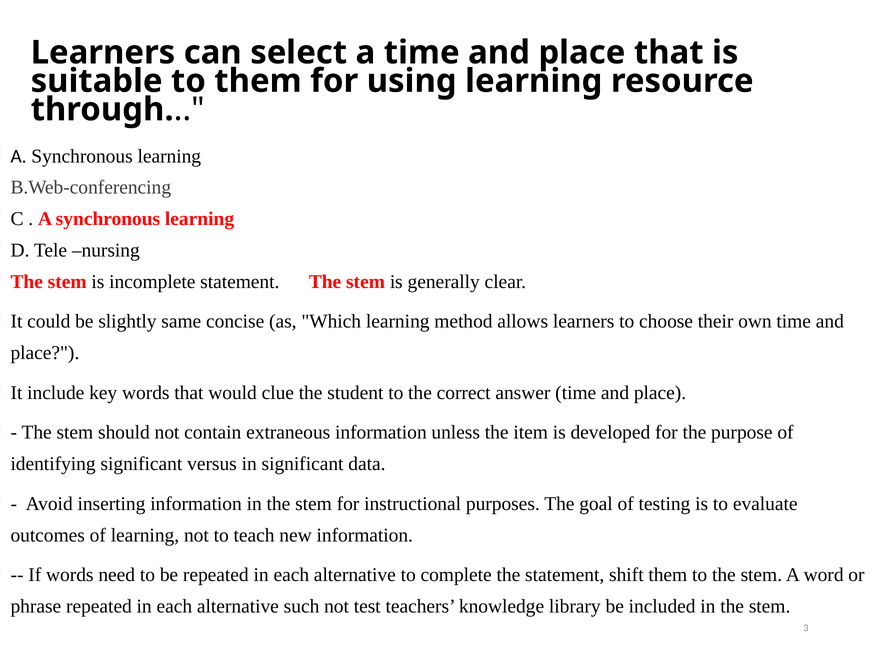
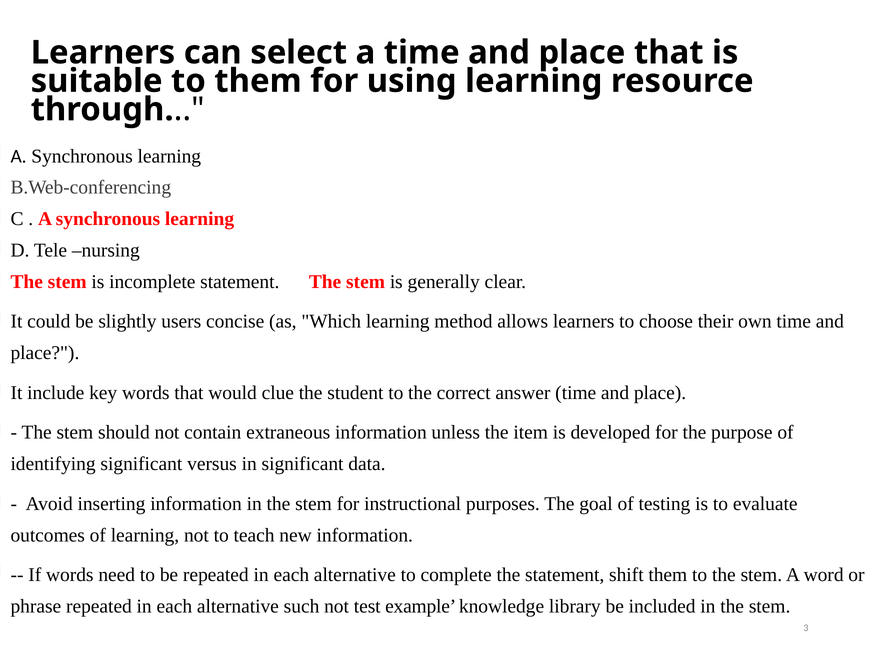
same: same -> users (181, 321)
teachers: teachers -> example (421, 606)
